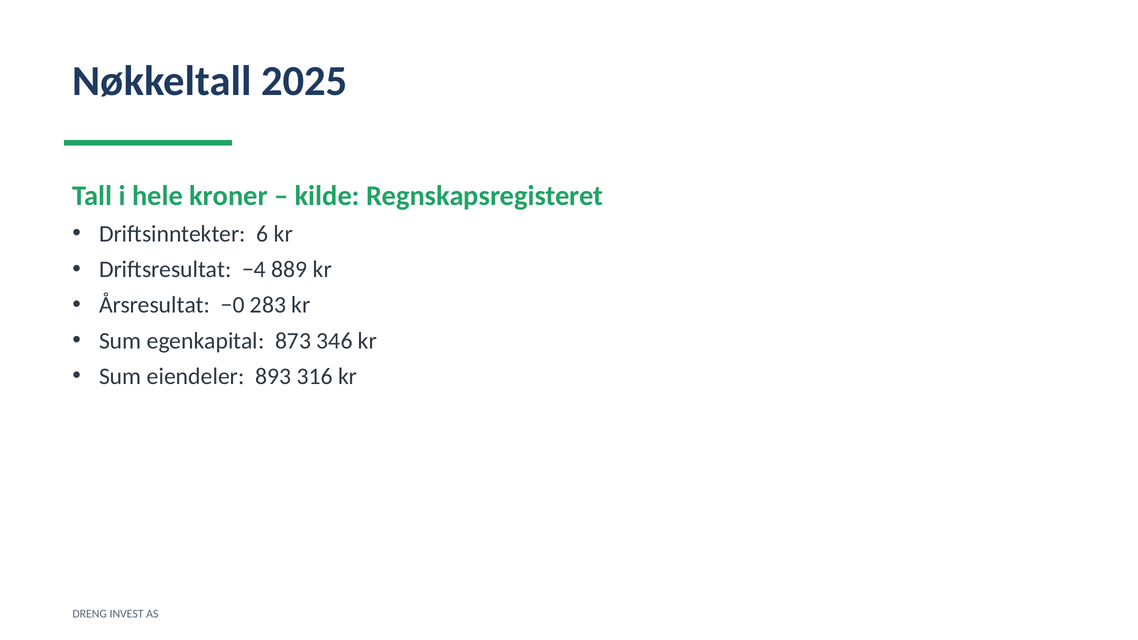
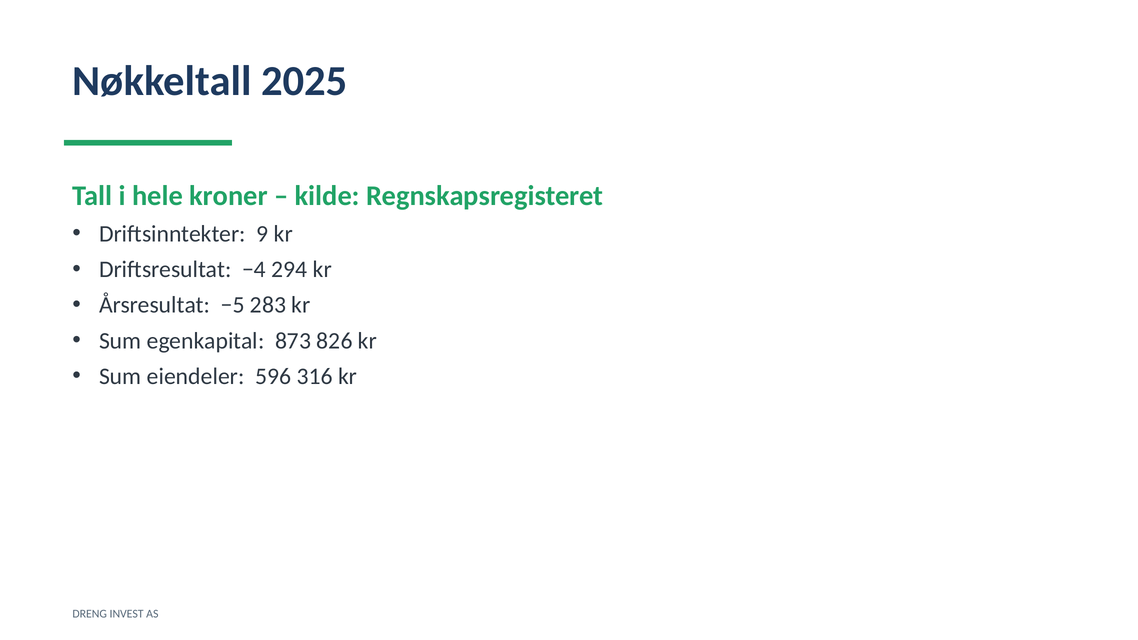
6: 6 -> 9 (262, 234)
889: 889 -> 294 (289, 270)
−0: −0 -> −5 (233, 305)
346: 346 -> 826 (334, 341)
893: 893 -> 596 (273, 376)
